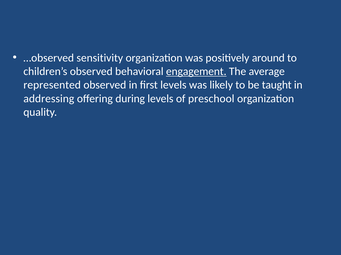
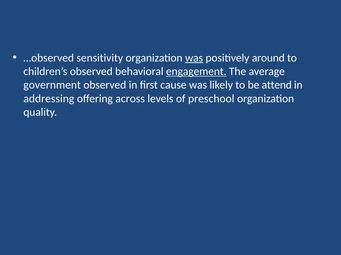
was underline: none -> present (194, 58)
represented: represented -> government (52, 85)
first levels: levels -> cause (173, 85)
taught: taught -> attend (277, 85)
during: during -> across (130, 99)
